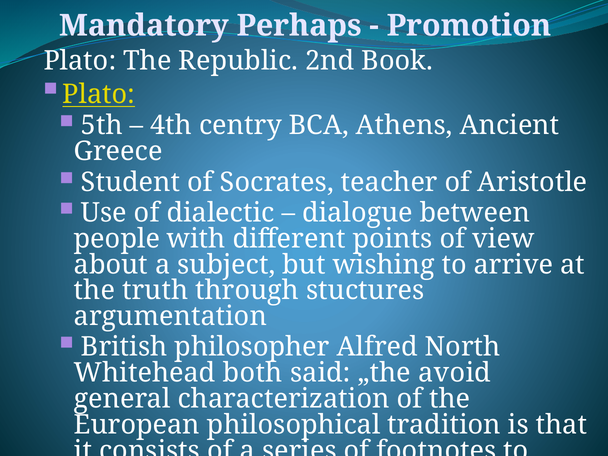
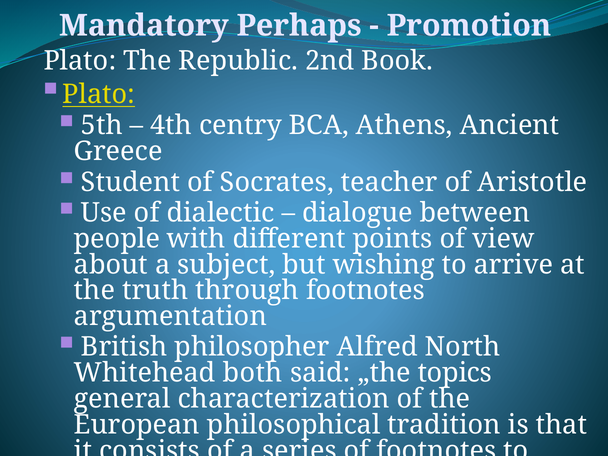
through stuctures: stuctures -> footnotes (365, 291)
avoid: avoid -> topics (455, 373)
